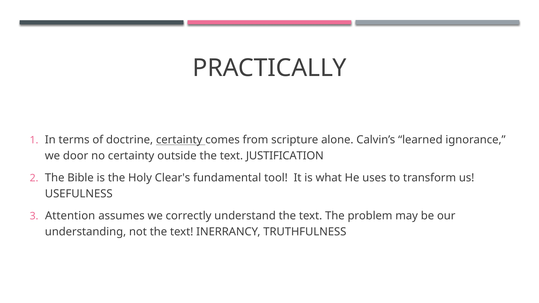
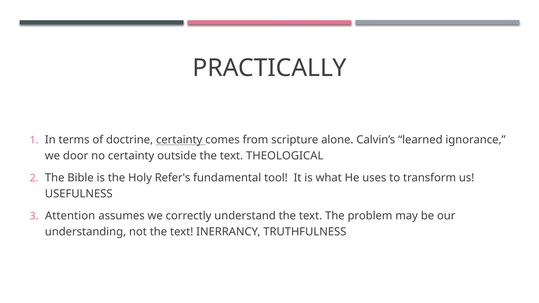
JUSTIFICATION: JUSTIFICATION -> THEOLOGICAL (285, 156)
Clear's: Clear's -> Refer's (173, 178)
